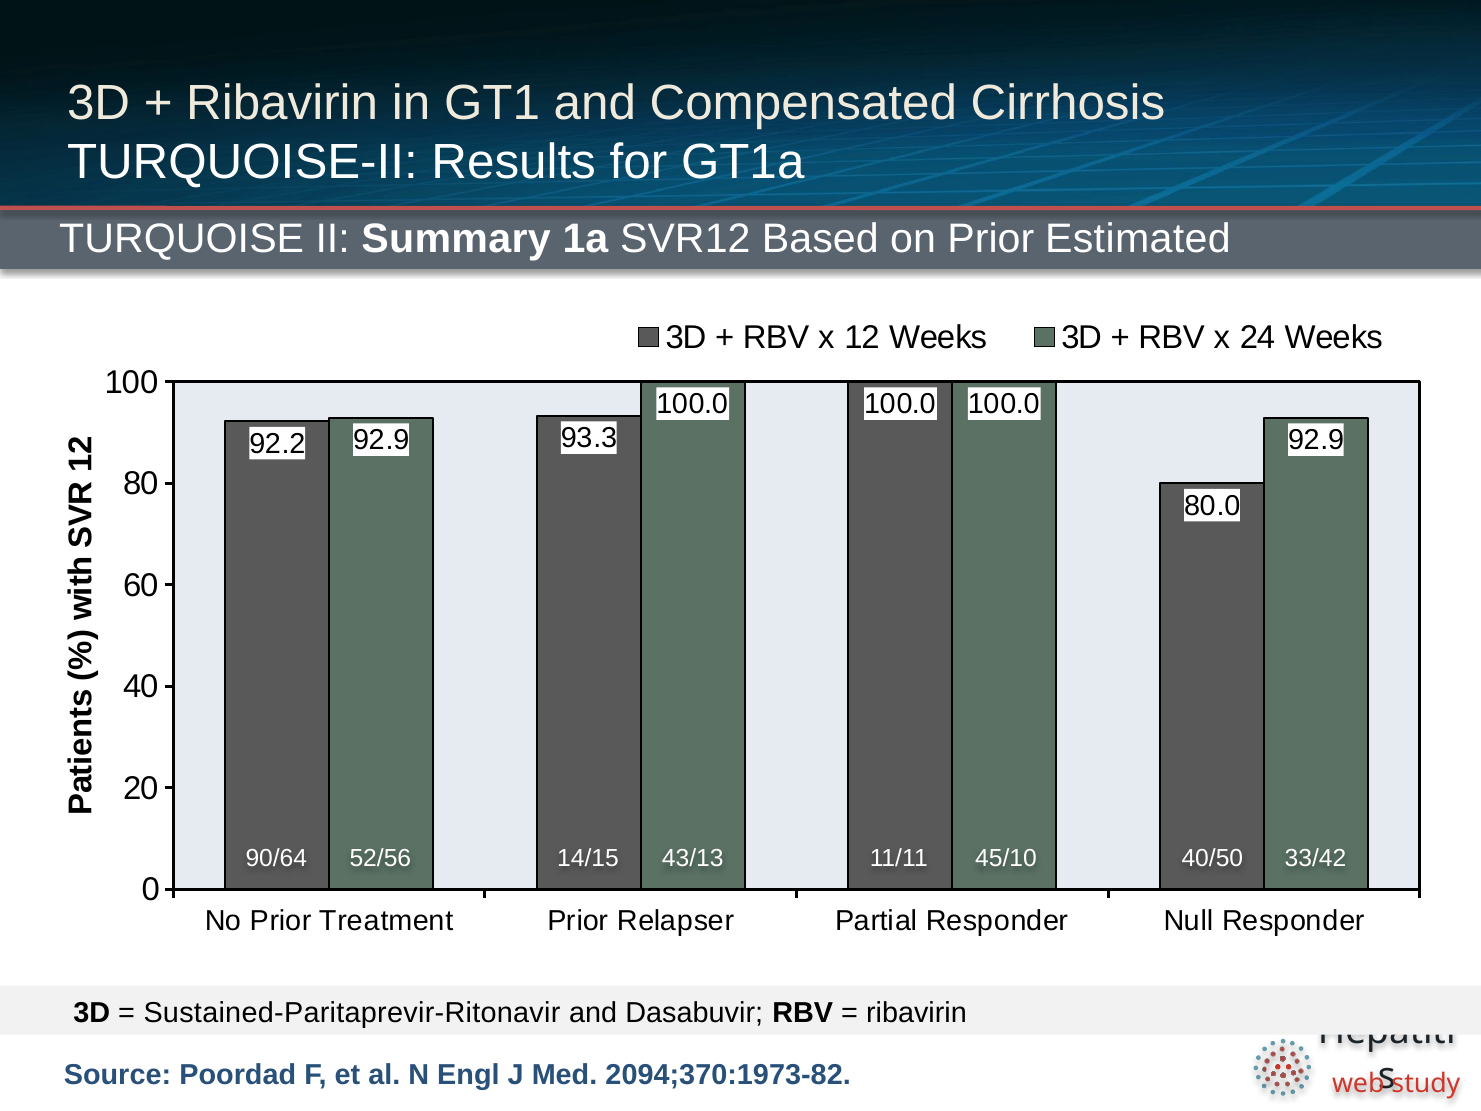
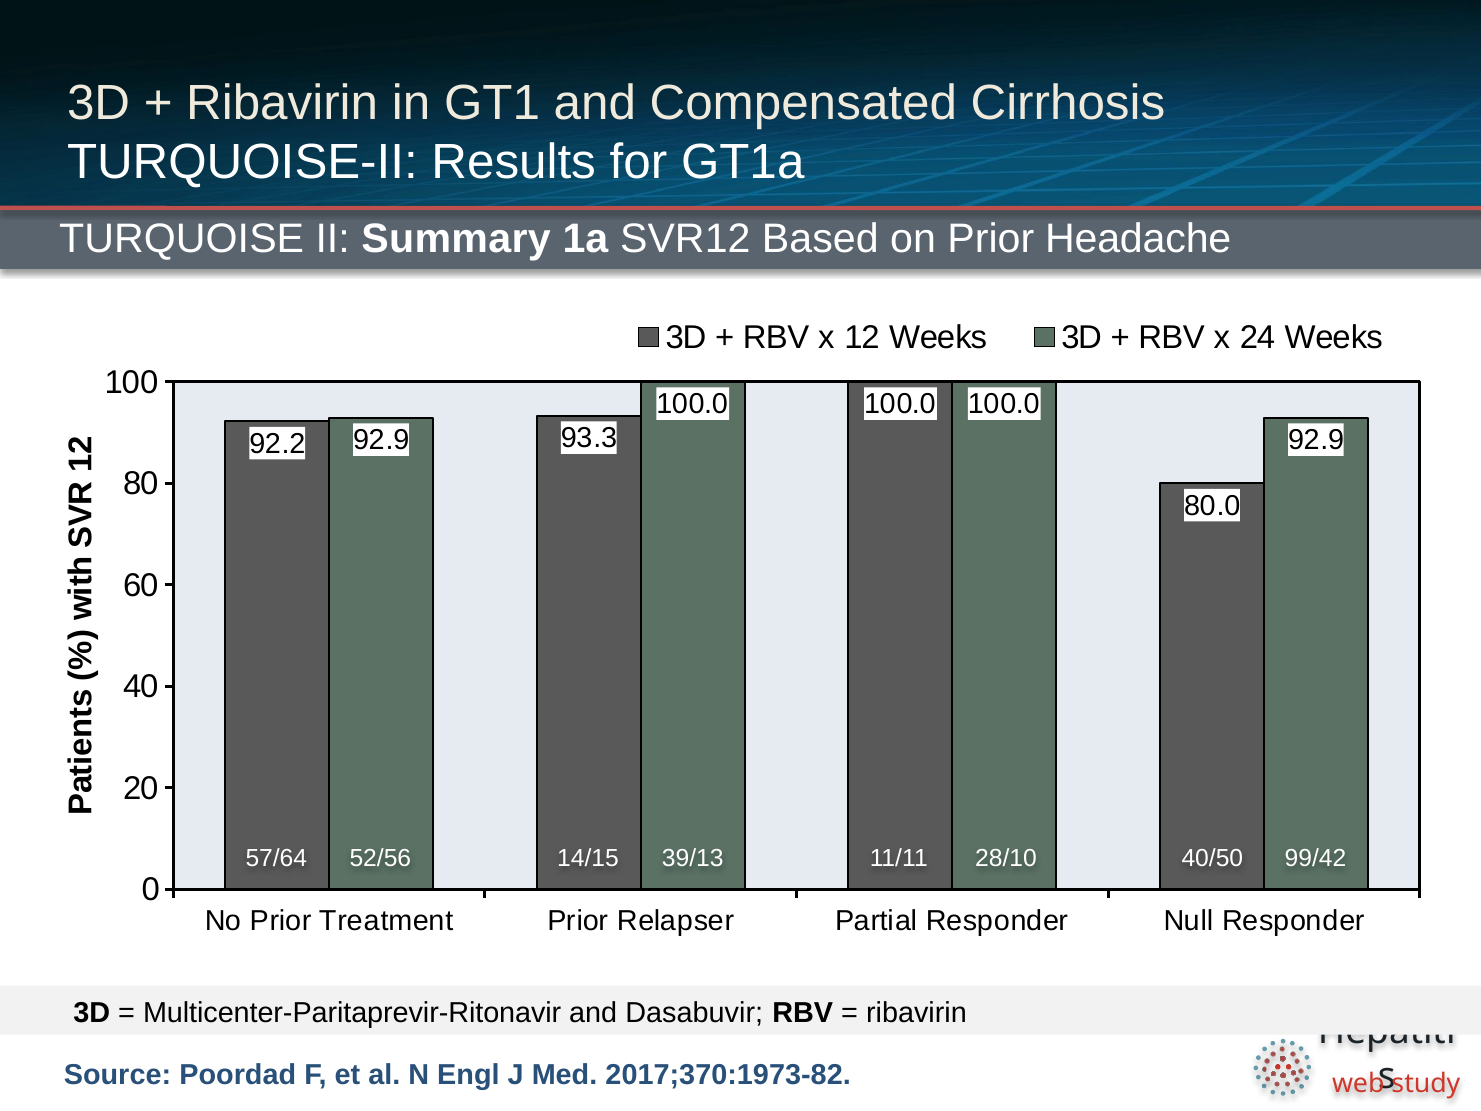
Estimated: Estimated -> Headache (1138, 239)
90/64: 90/64 -> 57/64 (276, 858)
43/13: 43/13 -> 39/13 (693, 858)
45/10: 45/10 -> 28/10 (1006, 858)
33/42: 33/42 -> 99/42 (1316, 858)
Sustained-Paritaprevir-Ritonavir: Sustained-Paritaprevir-Ritonavir -> Multicenter-Paritaprevir-Ritonavir (352, 1013)
2094;370:1973-82: 2094;370:1973-82 -> 2017;370:1973-82 (728, 1074)
